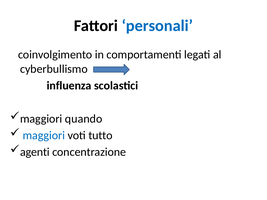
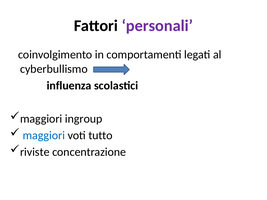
personali colour: blue -> purple (157, 26)
quando: quando -> ingroup (84, 119)
agenti: agenti -> riviste (35, 152)
